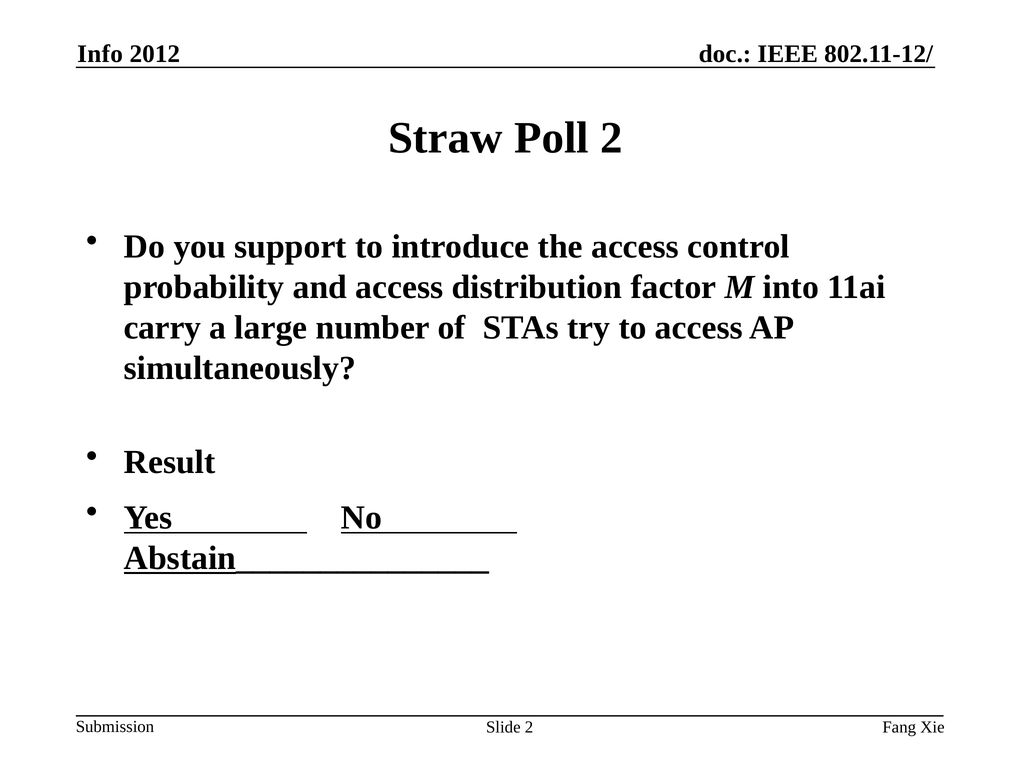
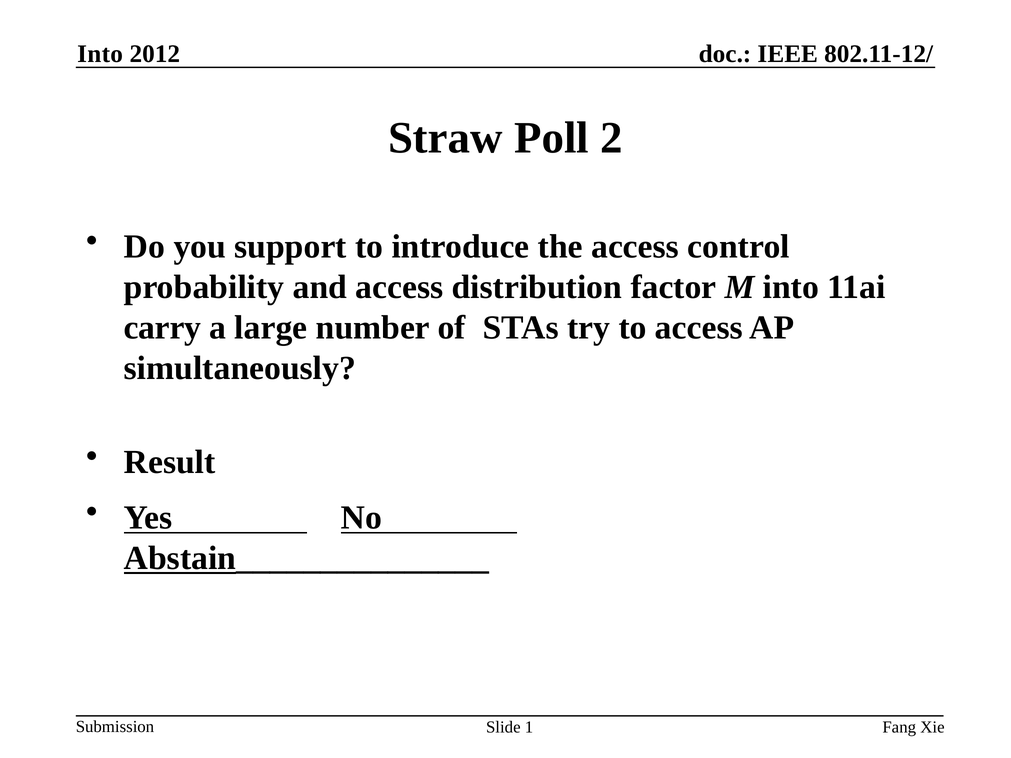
Info: Info -> Into (100, 54)
Slide 2: 2 -> 1 (529, 727)
